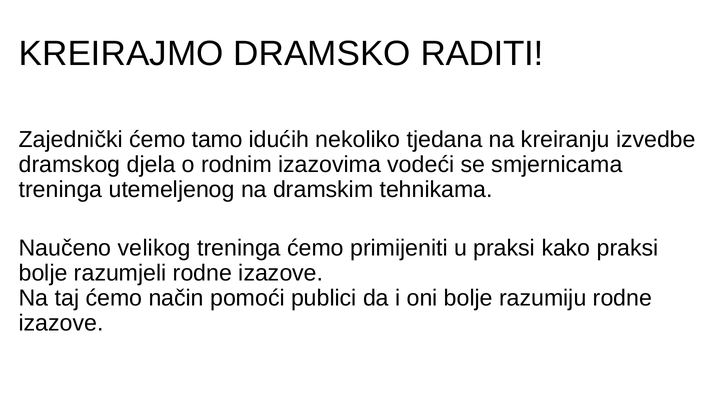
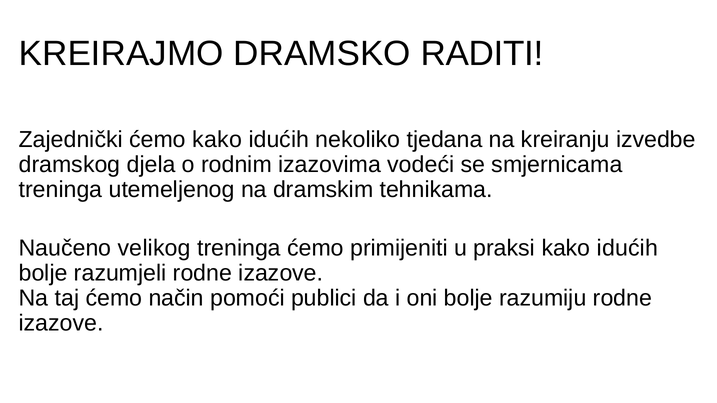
ćemo tamo: tamo -> kako (217, 140)
praksi kako praksi: praksi -> idućih (627, 248)
